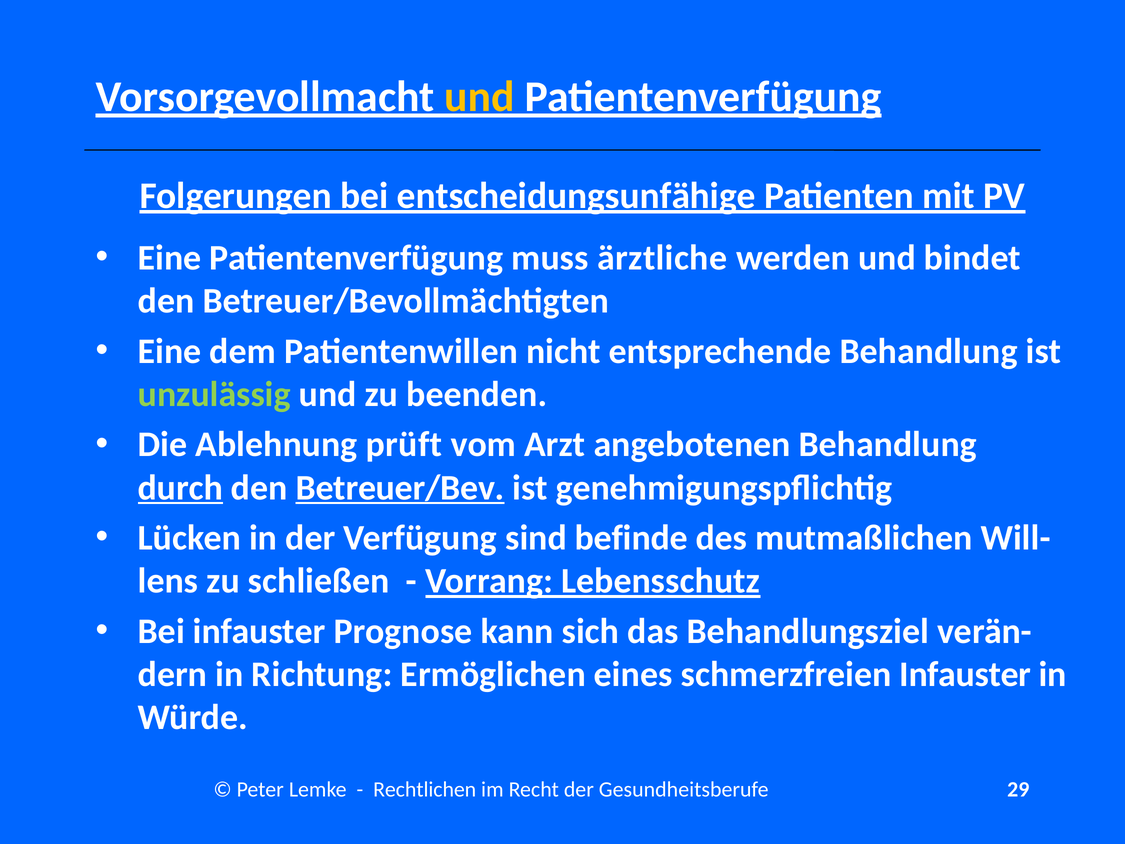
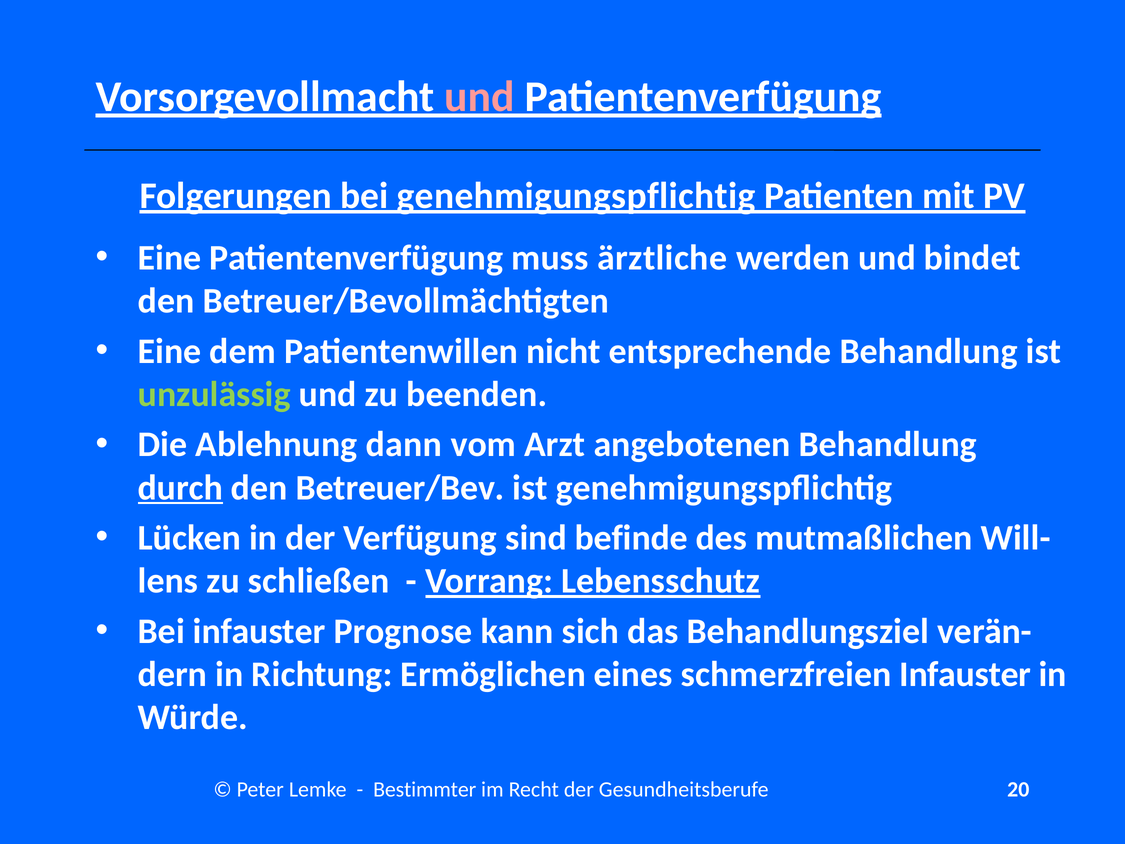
und colour: yellow -> pink (479, 97)
bei entscheidungsunfähige: entscheidungsunfähige -> genehmigungspflichtig (576, 196)
prüft: prüft -> dann (404, 444)
Betreuer/Bev underline: present -> none (400, 488)
Rechtlichen: Rechtlichen -> Bestimmter (425, 789)
29: 29 -> 20 (1018, 789)
